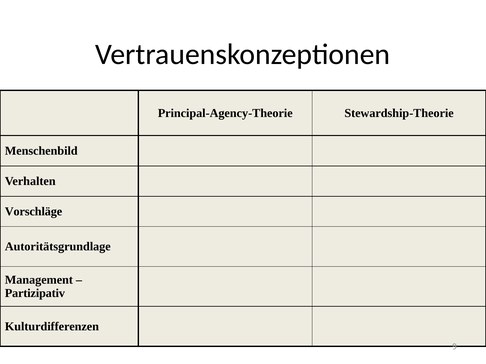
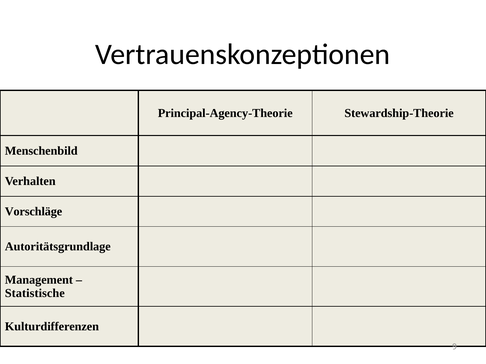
Partizipativ: Partizipativ -> Statistische (35, 294)
